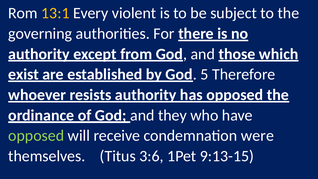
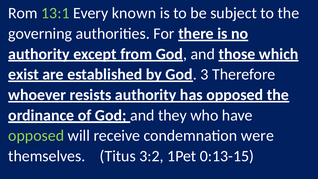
13:1 colour: yellow -> light green (55, 13)
violent: violent -> known (134, 13)
5: 5 -> 3 (204, 74)
3:6: 3:6 -> 3:2 (151, 156)
9:13-15: 9:13-15 -> 0:13-15 (227, 156)
